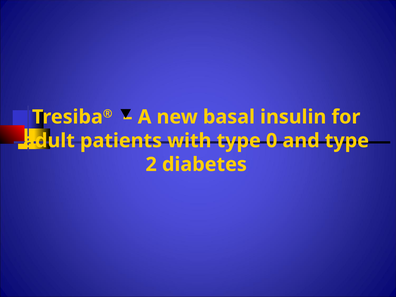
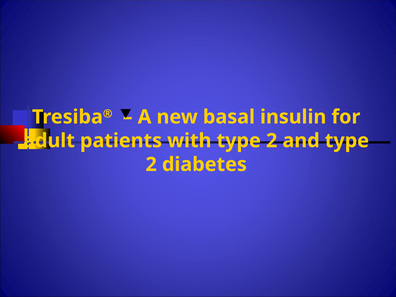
with type 0: 0 -> 2 (272, 141)
